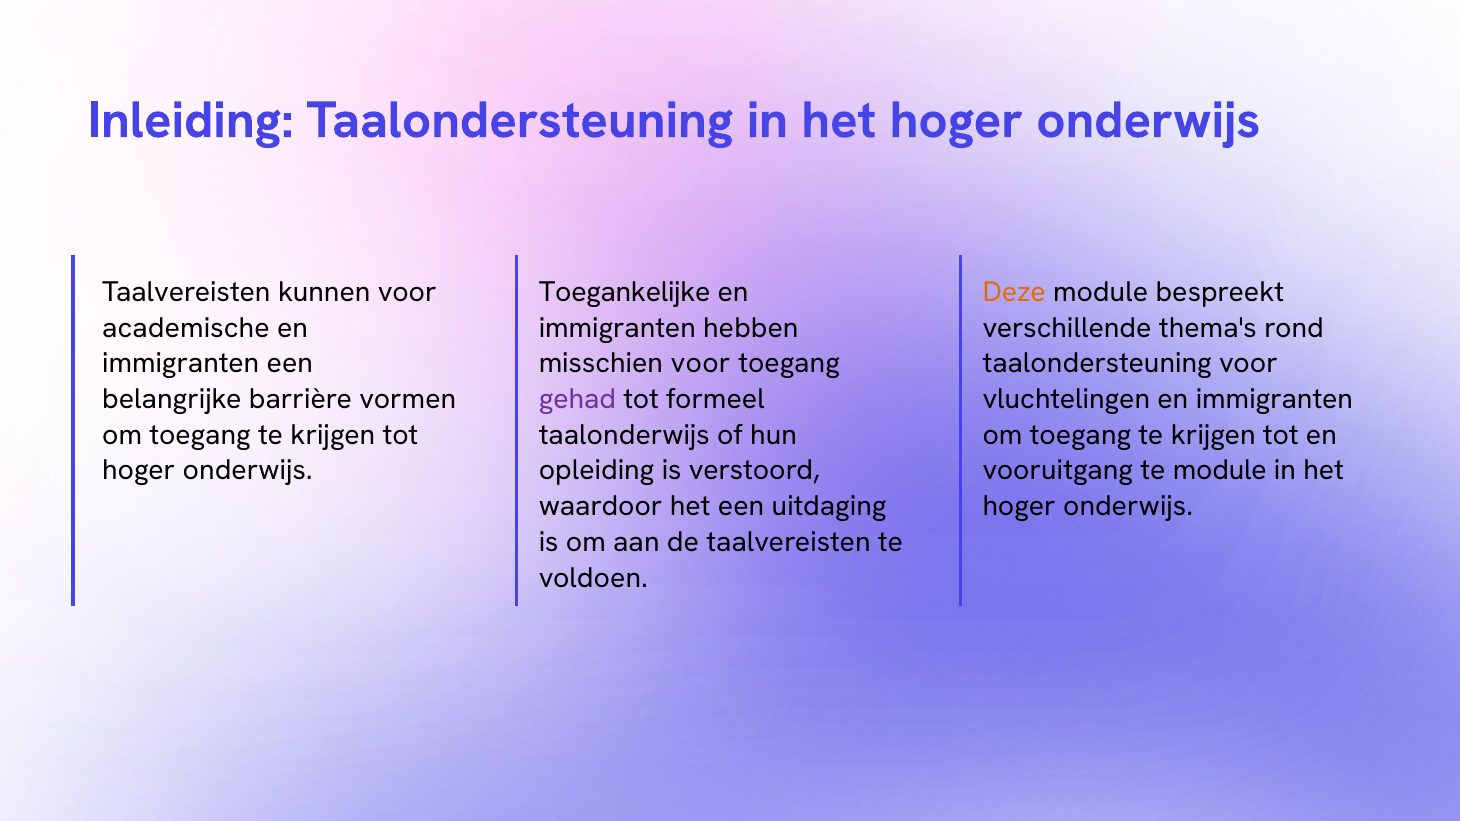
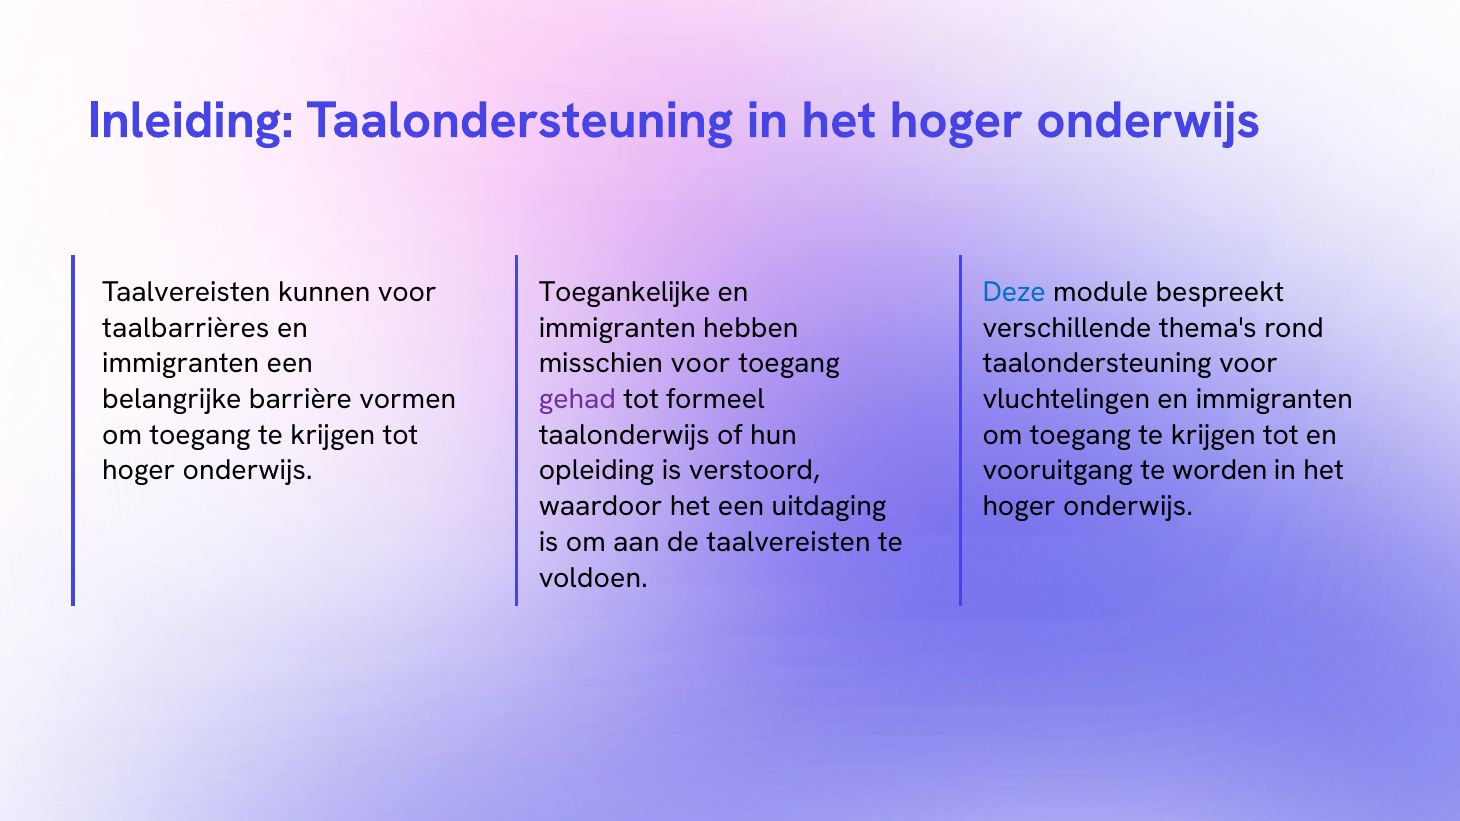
Deze colour: orange -> blue (1014, 292)
academische: academische -> taalbarrières (186, 328)
te module: module -> worden (1220, 471)
